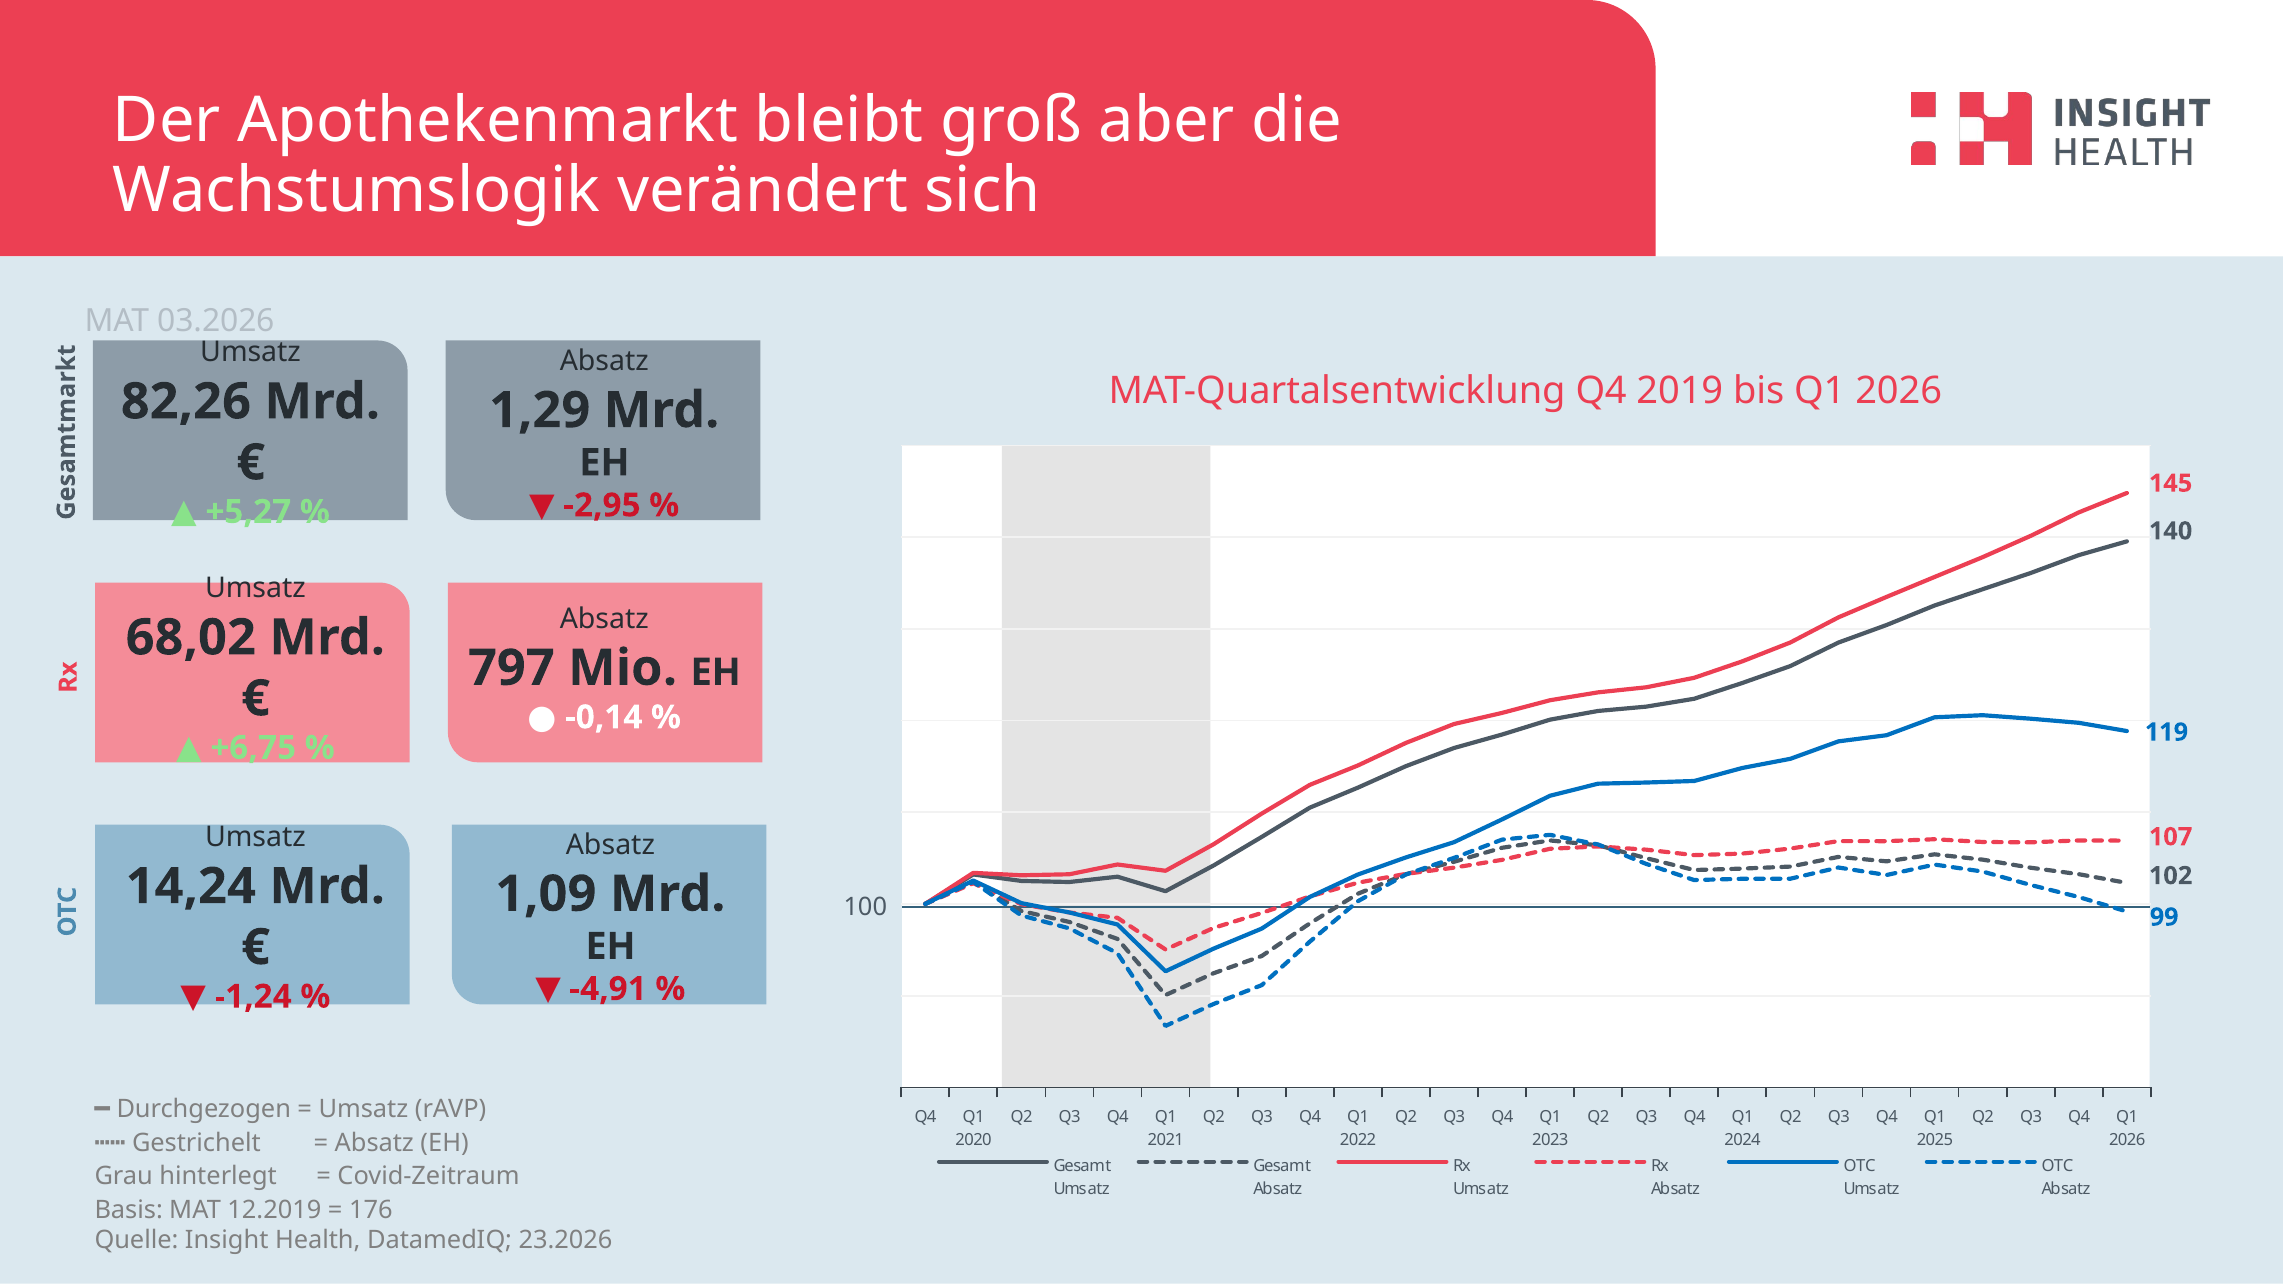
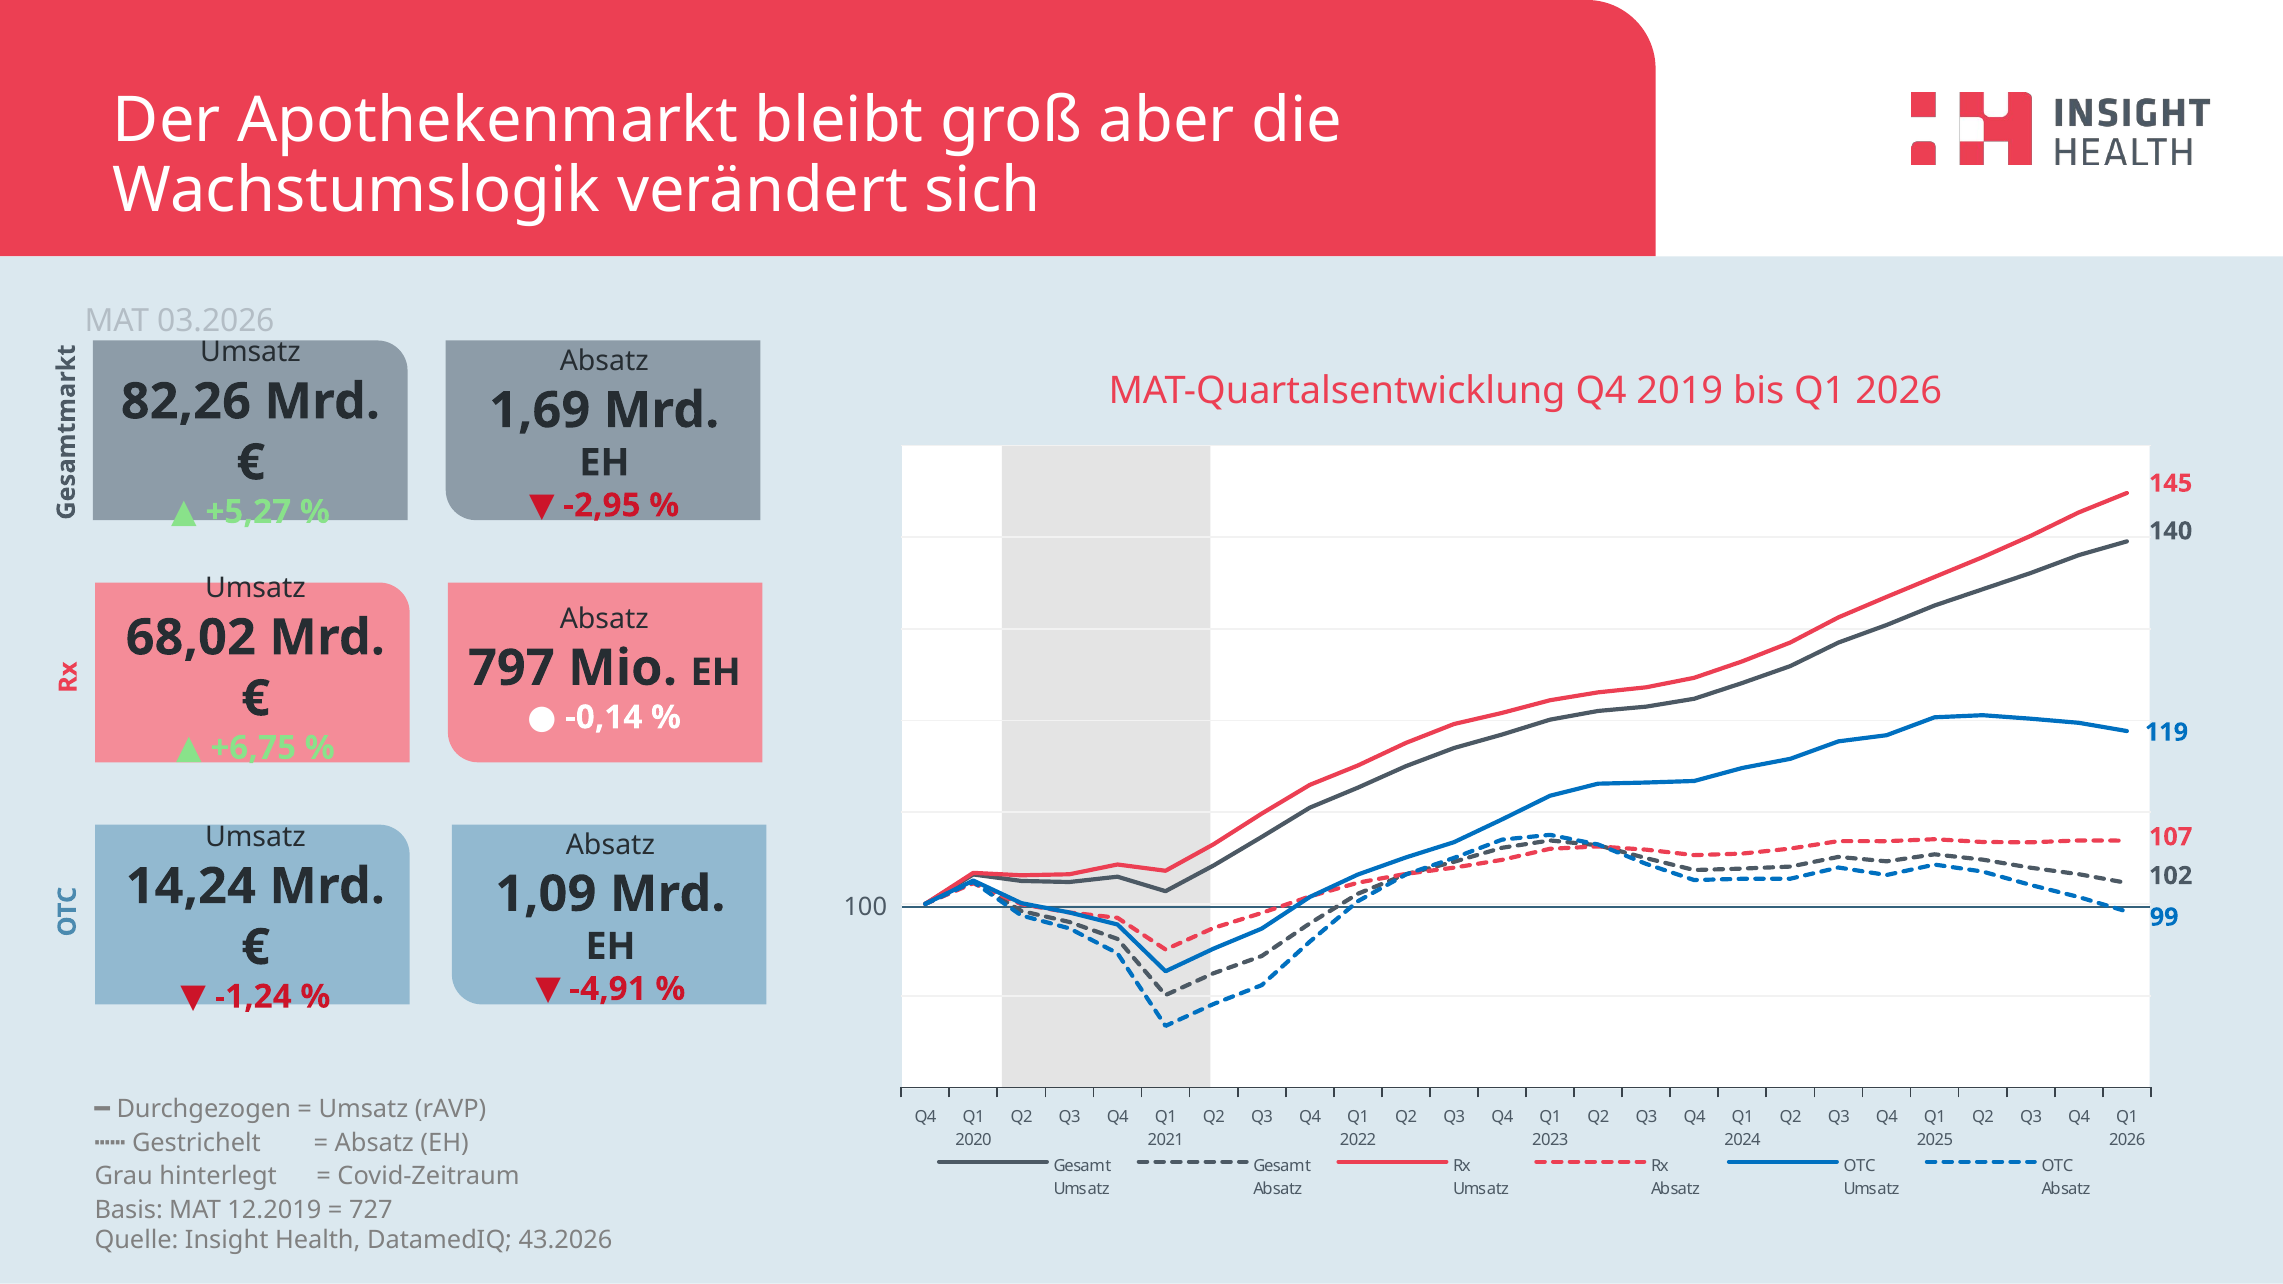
1,29: 1,29 -> 1,69 (540, 411)
176: 176 -> 727 (371, 1210)
23.2026: 23.2026 -> 43.2026 (565, 1241)
